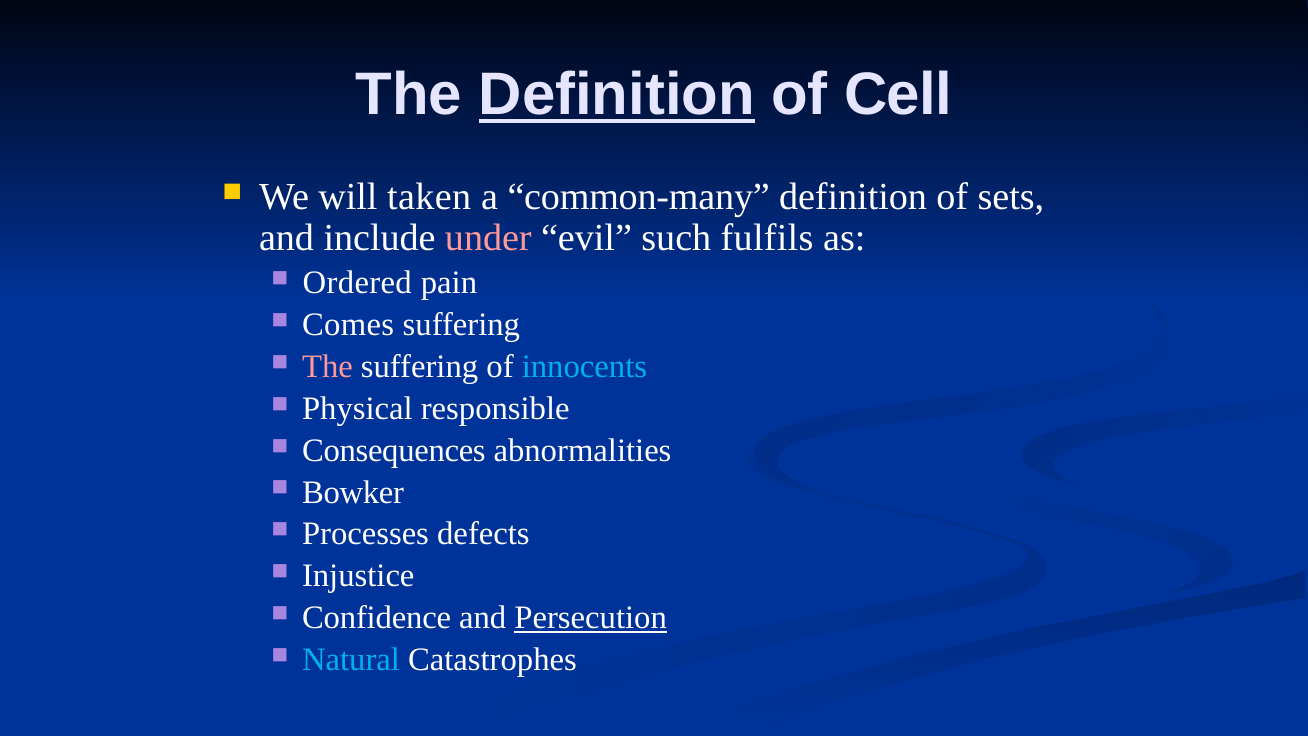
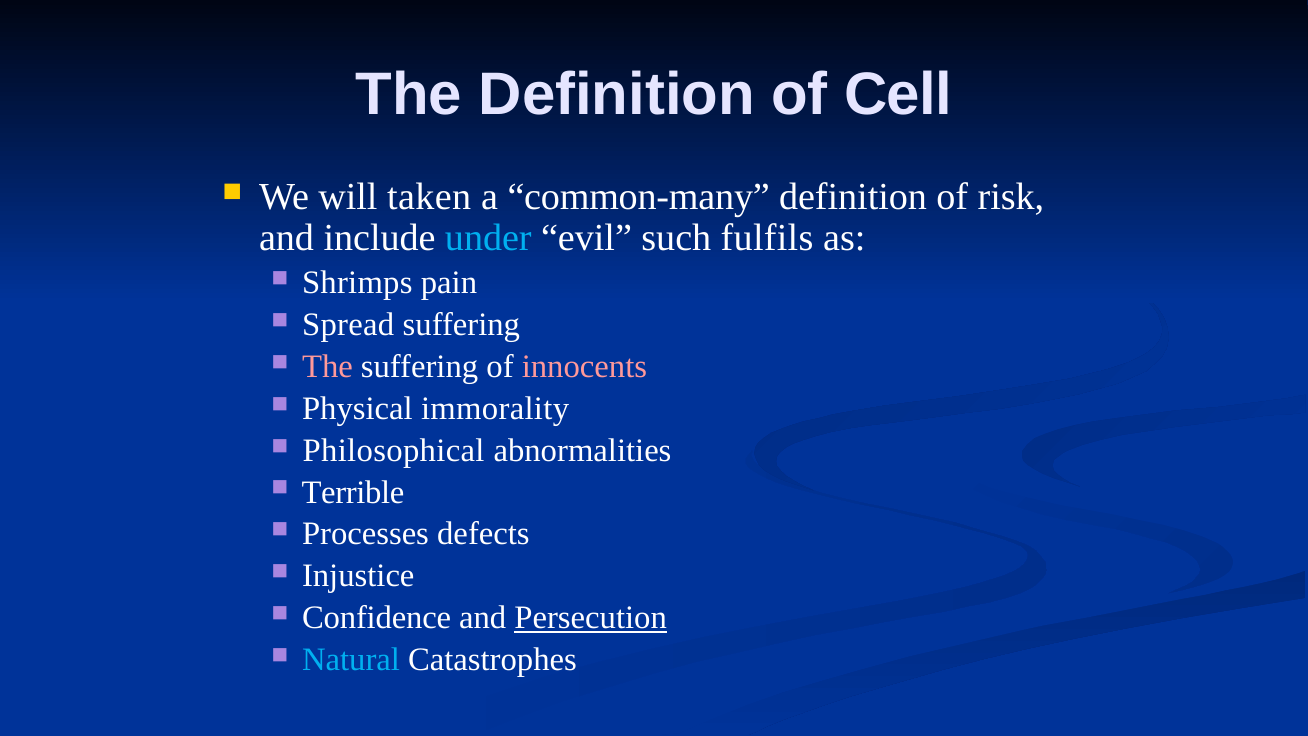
Definition underline: present -> none (617, 95)
sets: sets -> risk (1011, 197)
under colour: pink -> light blue (488, 238)
Ordered: Ordered -> Shrimps (357, 283)
Comes: Comes -> Spread (348, 325)
innocents colour: light blue -> pink (584, 367)
responsible: responsible -> immorality (495, 408)
Consequences: Consequences -> Philosophical (394, 450)
Bowker: Bowker -> Terrible (353, 492)
